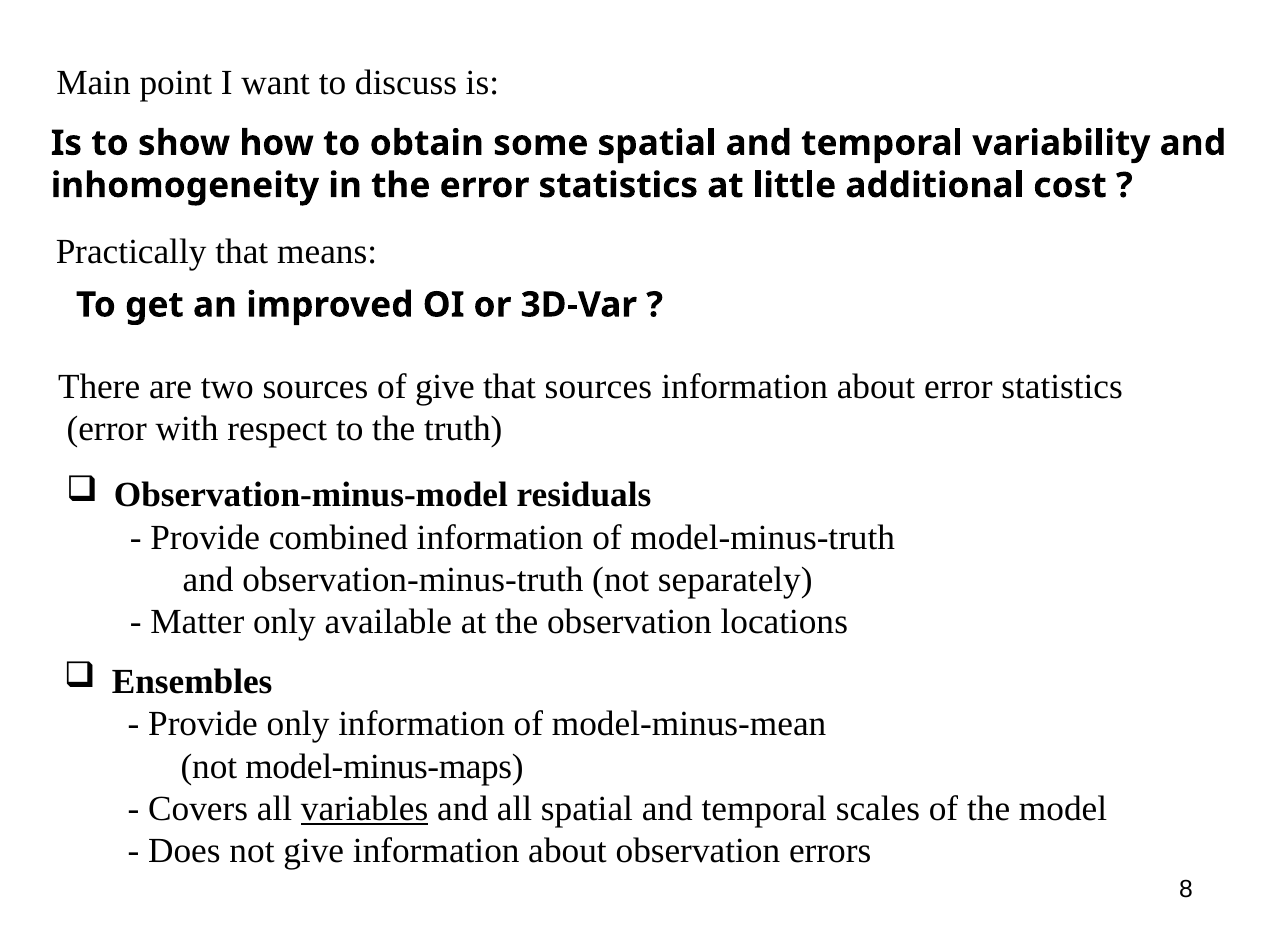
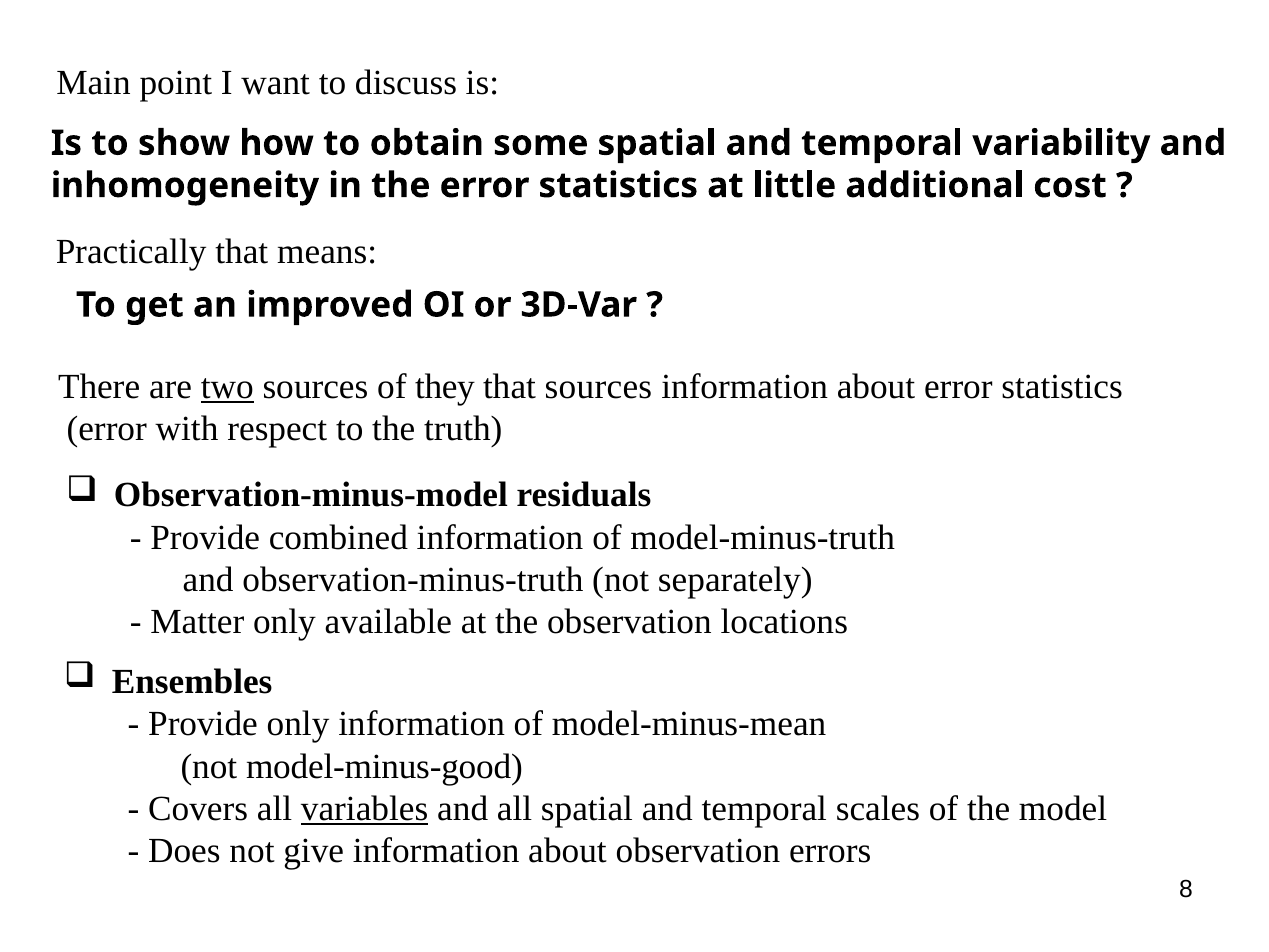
two underline: none -> present (227, 387)
of give: give -> they (445, 387)
model-minus-maps: model-minus-maps -> model-minus-good (384, 766)
